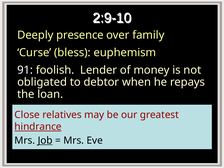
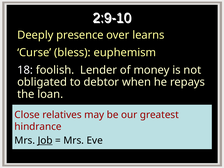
family: family -> learns (148, 35)
91: 91 -> 18 (25, 70)
hindrance underline: present -> none (38, 127)
